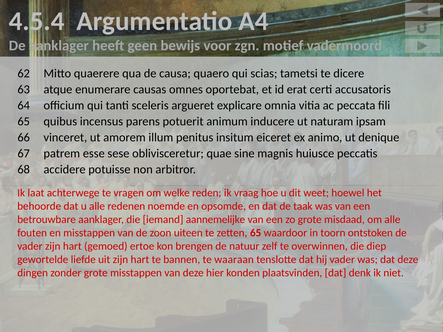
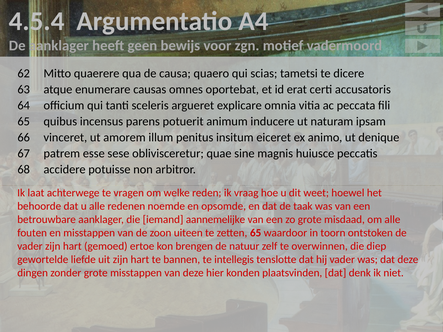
waaraan: waaraan -> intellegis (234, 260)
